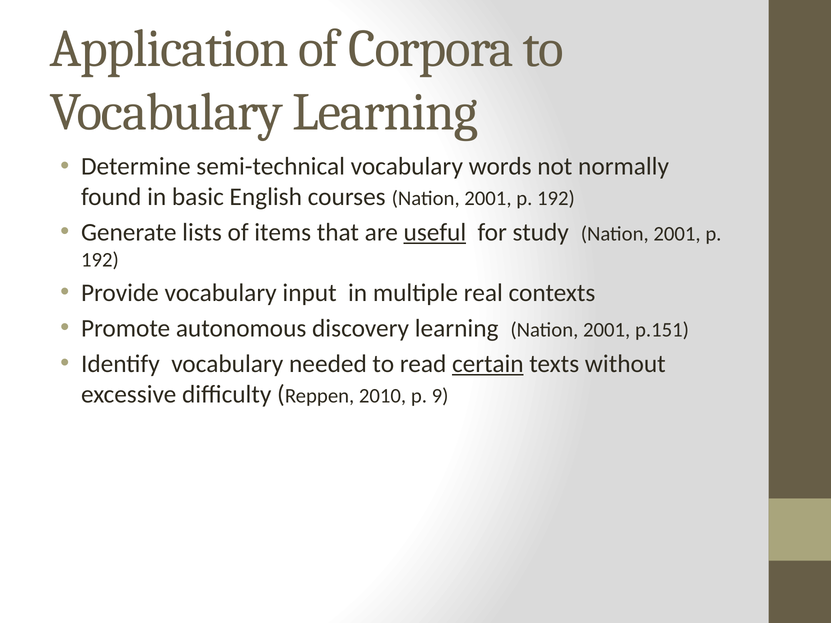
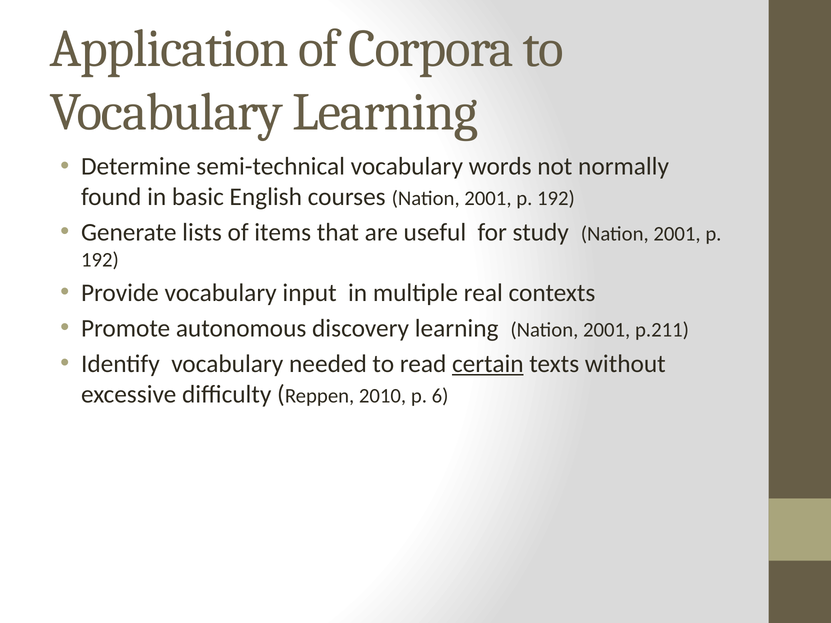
useful underline: present -> none (435, 233)
p.151: p.151 -> p.211 (662, 330)
9: 9 -> 6 (440, 396)
